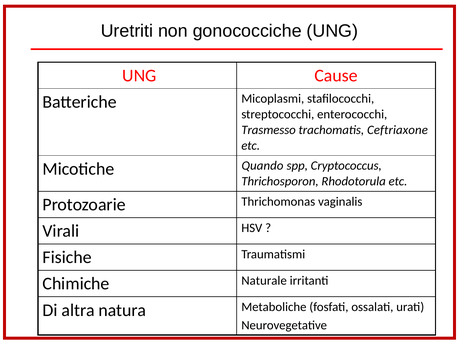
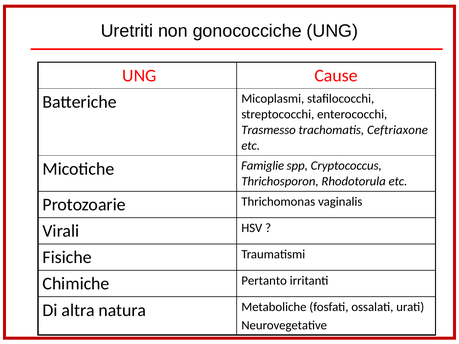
Quando: Quando -> Famiglie (263, 166)
Naturale: Naturale -> Pertanto (264, 281)
